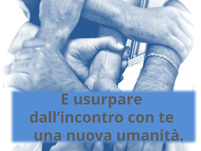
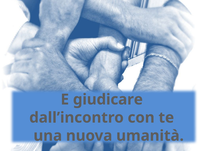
usurpare: usurpare -> giudicare (108, 99)
